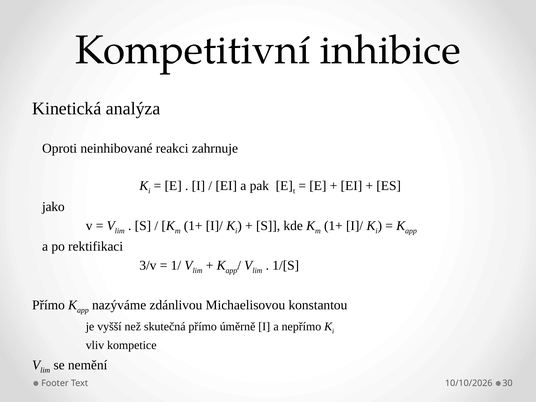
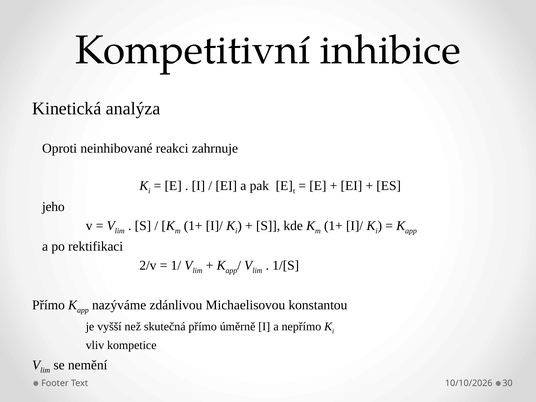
jako: jako -> jeho (53, 207)
3/v: 3/v -> 2/v (148, 265)
